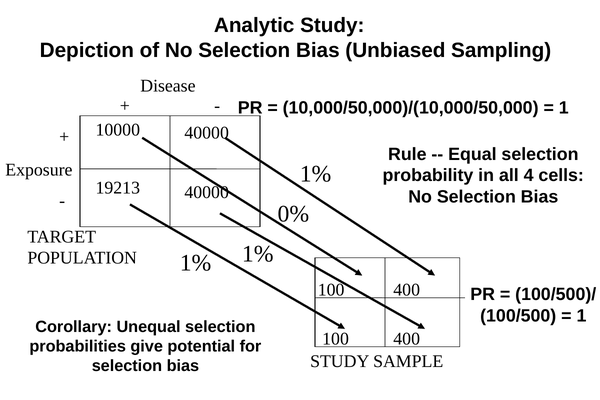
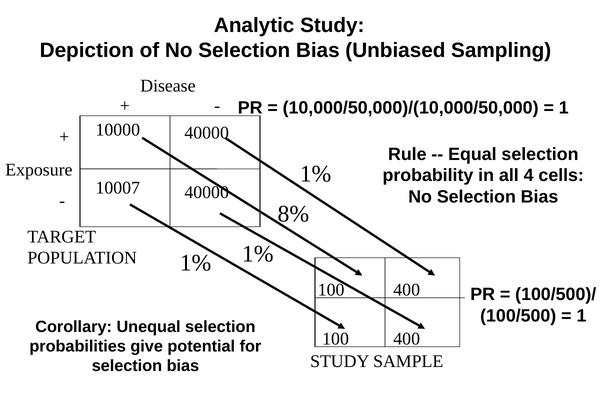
19213: 19213 -> 10007 (118, 188)
0%: 0% -> 8% (293, 214)
